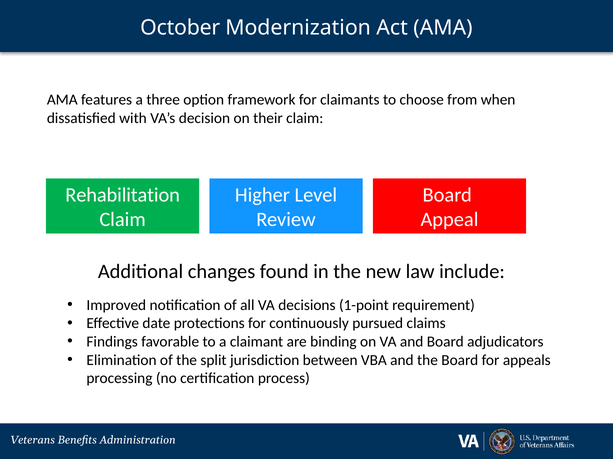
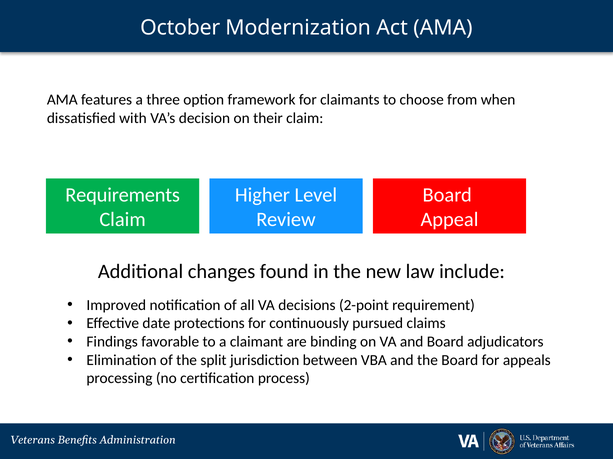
Rehabilitation: Rehabilitation -> Requirements (123, 195)
1-point: 1-point -> 2-point (364, 305)
